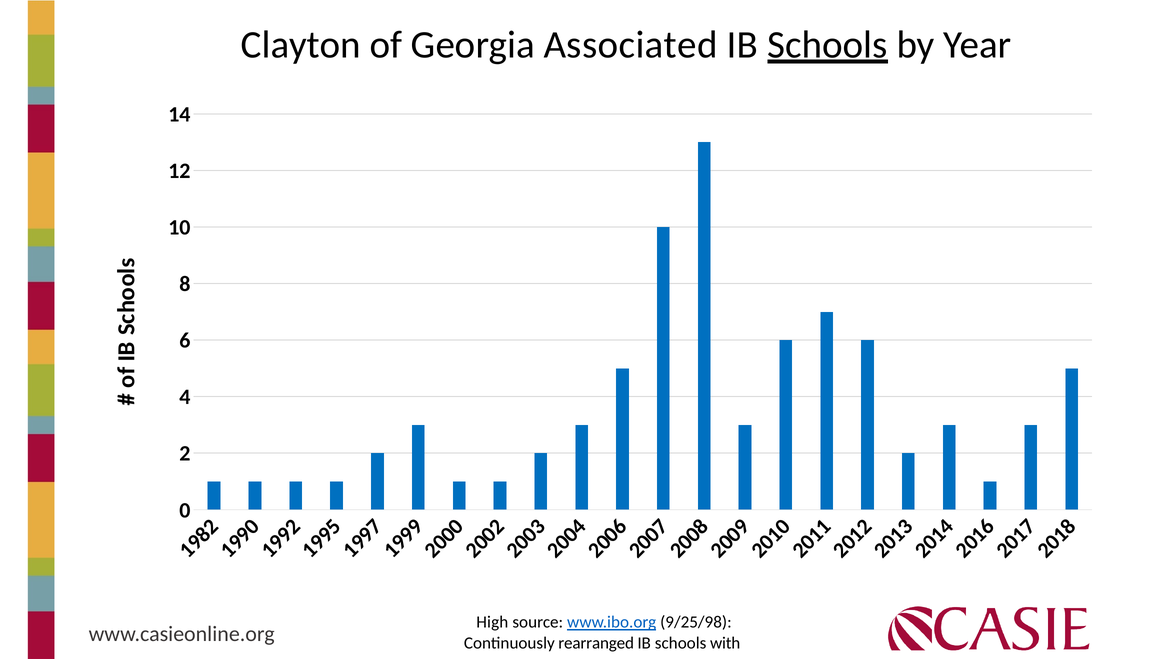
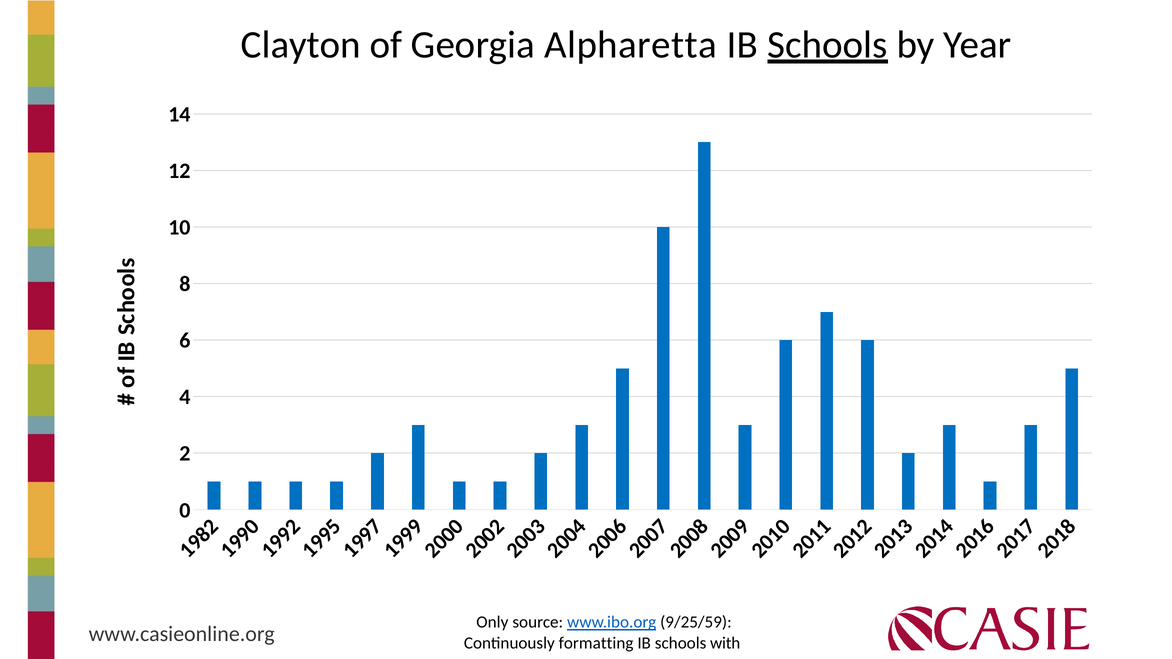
Associated: Associated -> Alpharetta (631, 45)
High: High -> Only (492, 623)
9/25/98: 9/25/98 -> 9/25/59 (696, 623)
rearranged: rearranged -> formatting (596, 643)
